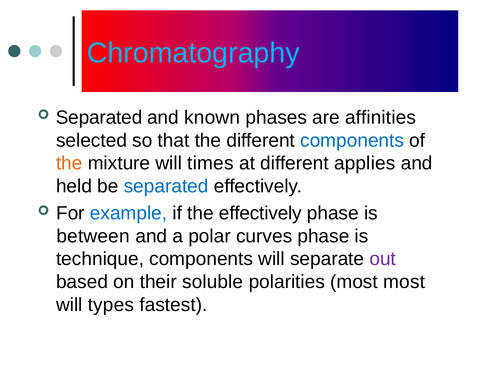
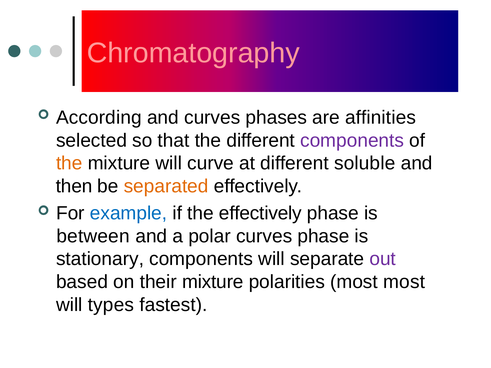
Chromatography colour: light blue -> pink (193, 53)
Separated: Separated -> According (99, 118)
and known: known -> curves (212, 118)
components colour: blue -> purple (352, 140)
times: times -> curve (211, 163)
applies: applies -> soluble (365, 163)
held: held -> then (74, 186)
separated colour: blue -> orange (166, 186)
technique: technique -> stationary (100, 259)
their soluble: soluble -> mixture (213, 282)
